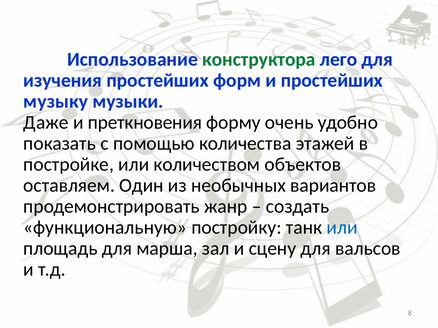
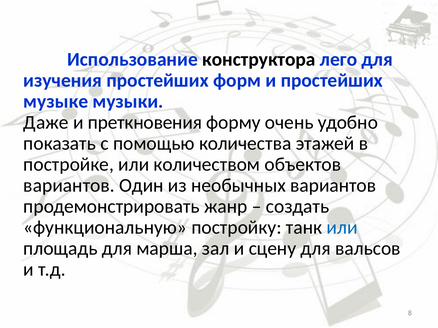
конструктора colour: green -> black (259, 60)
музыку: музыку -> музыке (56, 102)
оставляем: оставляем -> вариантов (69, 186)
